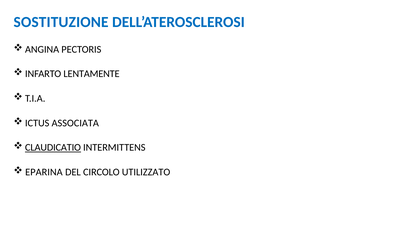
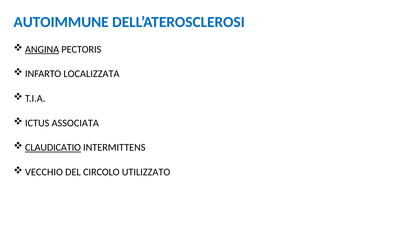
SOSTITUZIONE: SOSTITUZIONE -> AUTOIMMUNE (61, 22)
ANGINA underline: none -> present (42, 49)
LENTAMENTE: LENTAMENTE -> LOCALIZZATA (91, 74)
EPARINA: EPARINA -> VECCHIO (44, 172)
